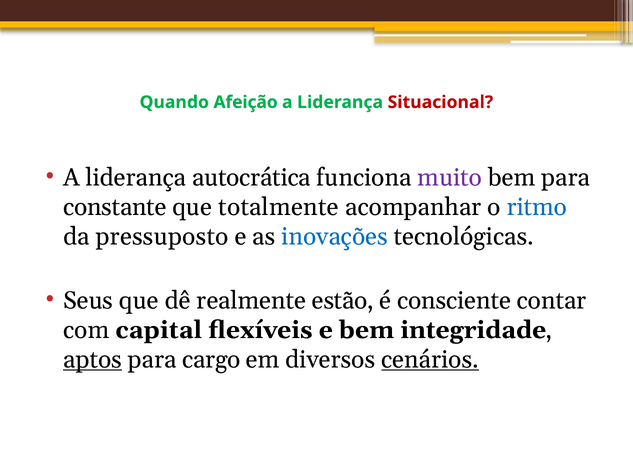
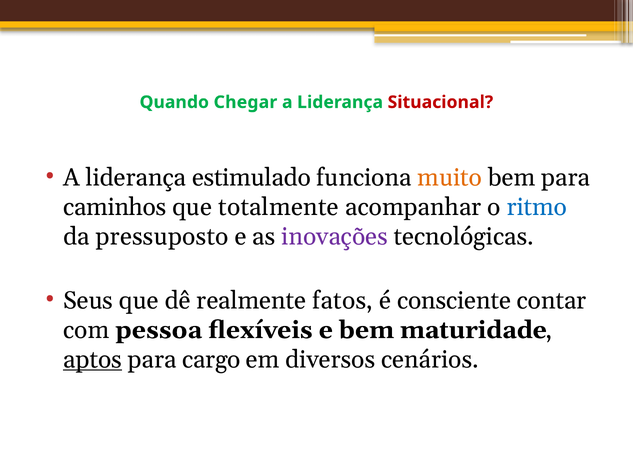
Afeição: Afeição -> Chegar (245, 102)
autocrática: autocrática -> estimulado (251, 178)
muito colour: purple -> orange (450, 178)
constante: constante -> caminhos (115, 207)
inovações colour: blue -> purple (335, 237)
estão: estão -> fatos (343, 301)
capital: capital -> pessoa (159, 331)
integridade: integridade -> maturidade (473, 331)
cenários underline: present -> none (430, 360)
